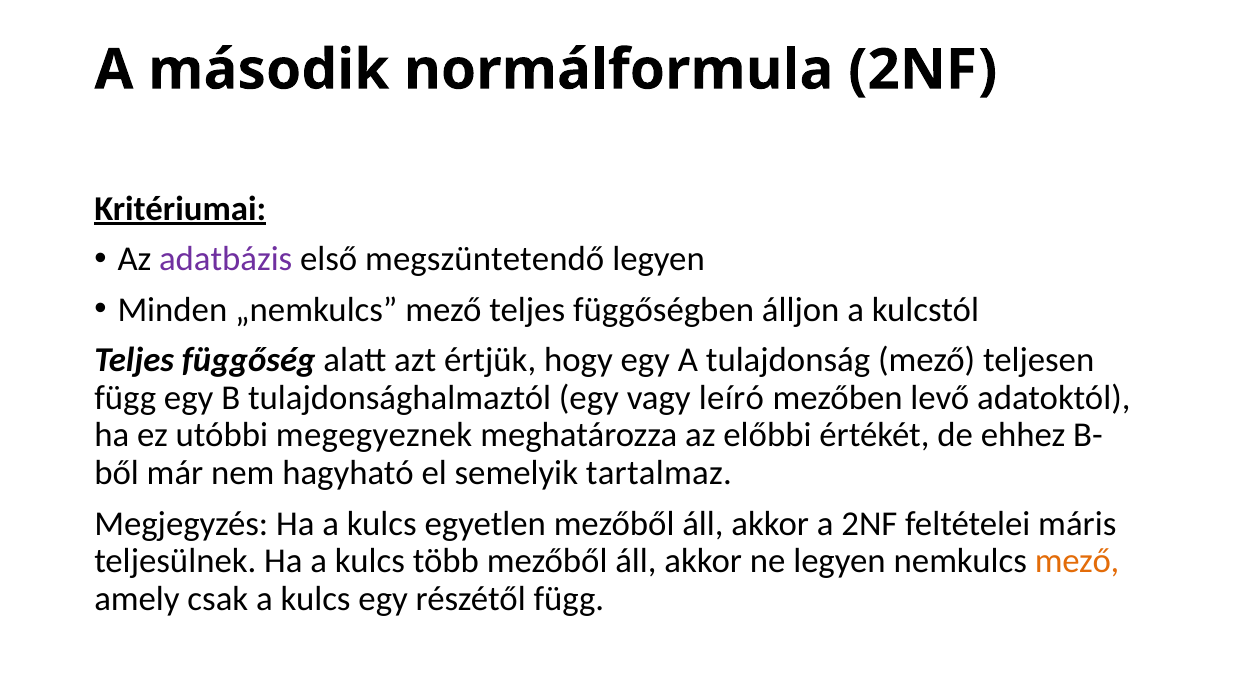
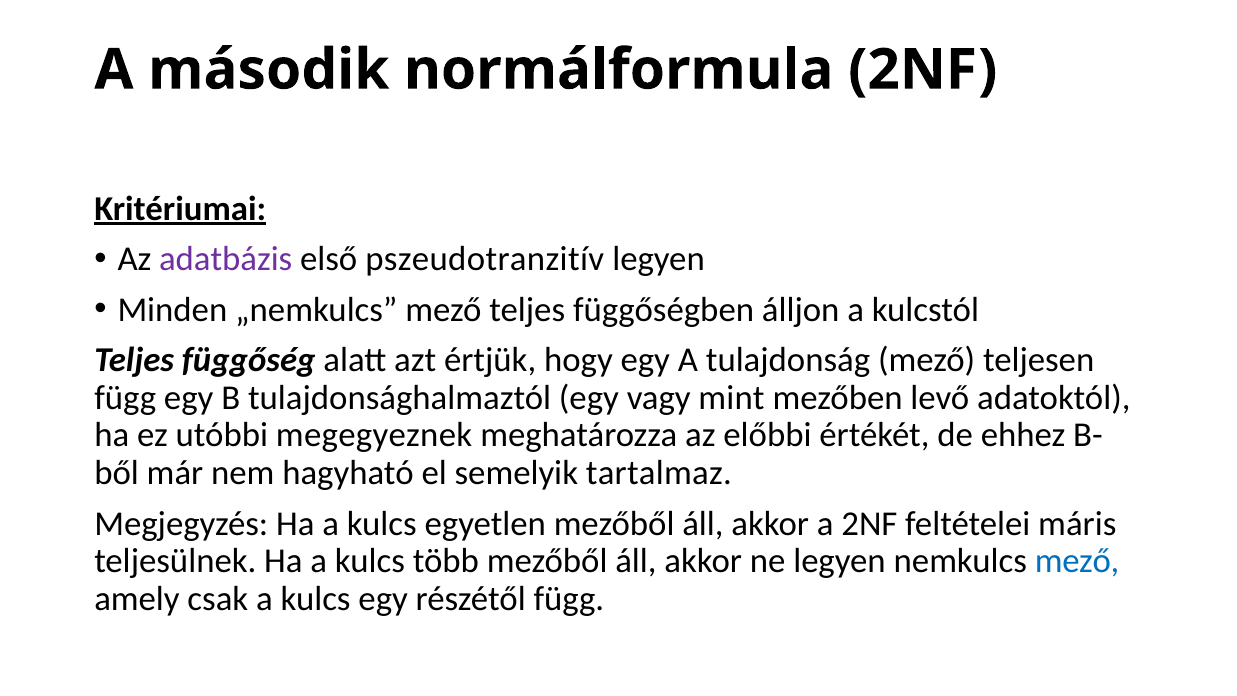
megszüntetendő: megszüntetendő -> pszeudotranzitív (485, 259)
leíró: leíró -> mint (732, 398)
mező colour: orange -> blue (1077, 561)
